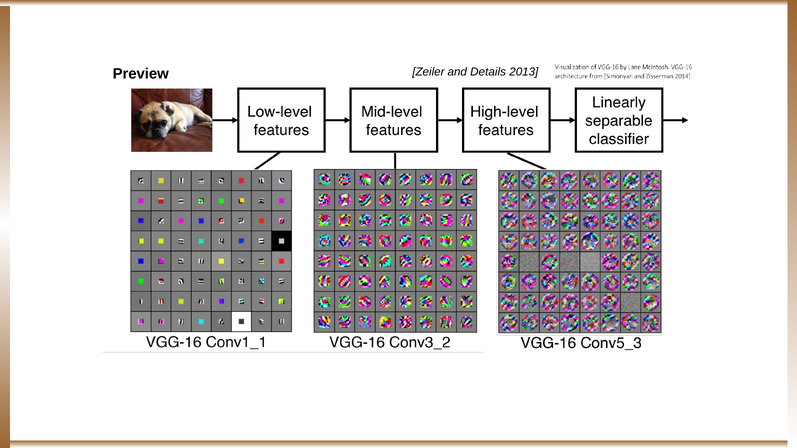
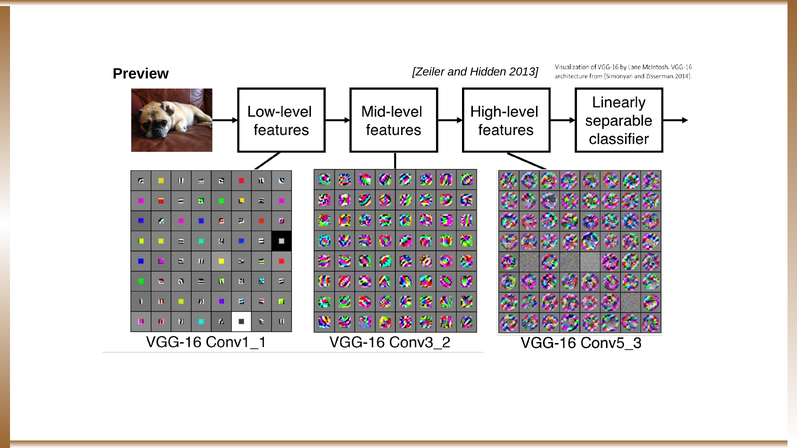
Details: Details -> Hidden (488, 72)
